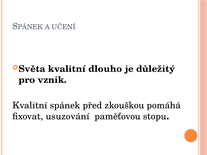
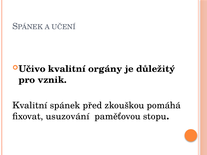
Světa: Světa -> Učivo (32, 69)
dlouho: dlouho -> orgány (105, 69)
